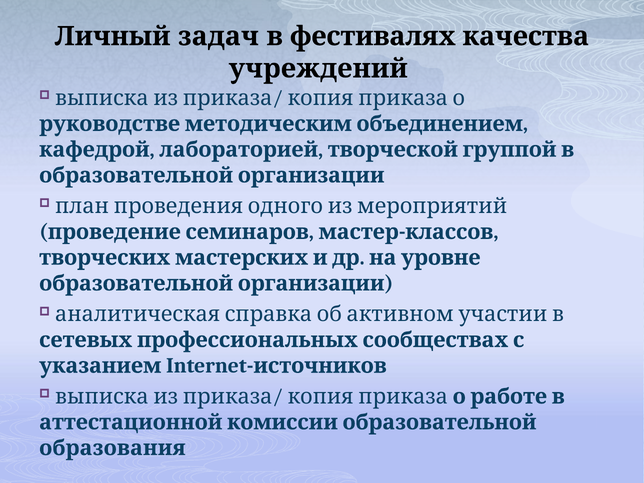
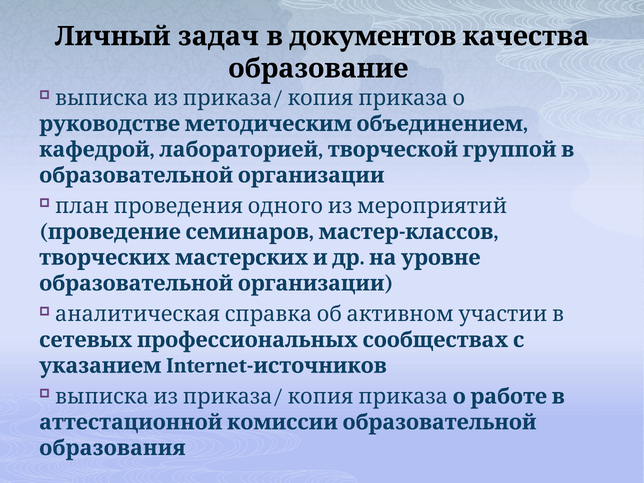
фестивалях: фестивалях -> документов (373, 36)
учреждений: учреждений -> образование (318, 69)
